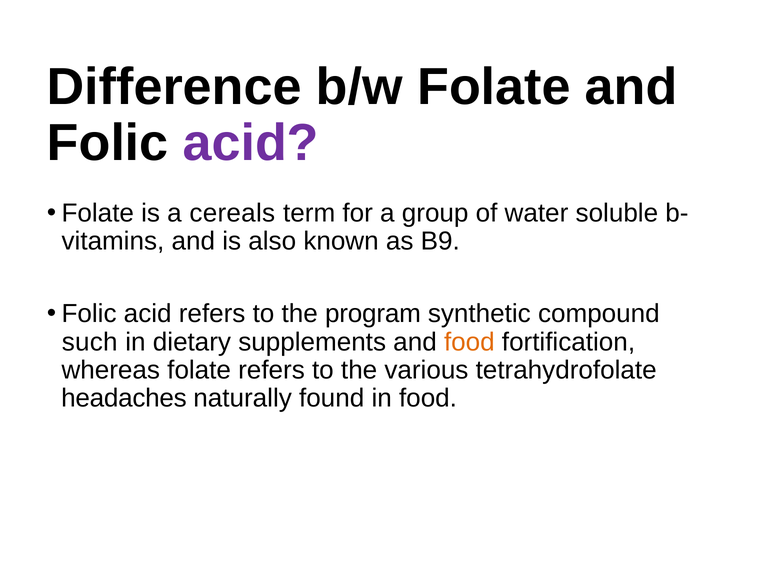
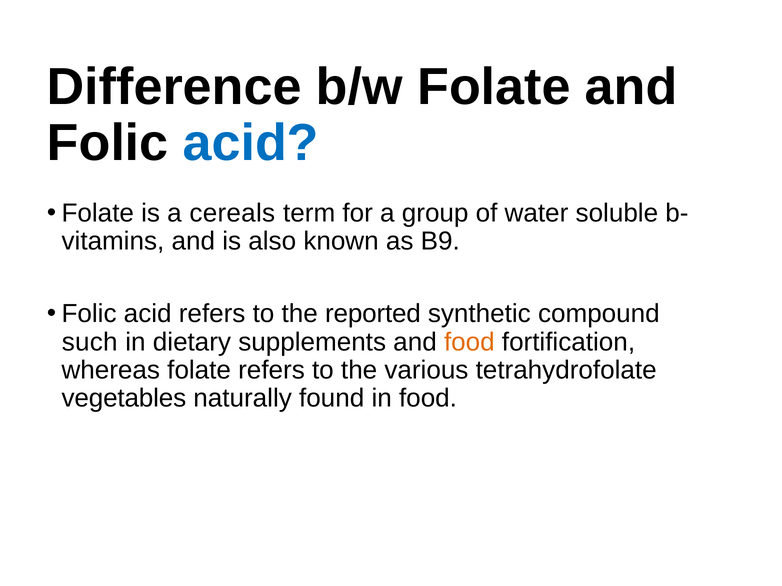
acid colour: purple -> blue (251, 143)
program: program -> reported (373, 314)
headaches: headaches -> vegetables (124, 398)
